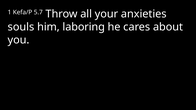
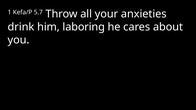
souls: souls -> drink (21, 27)
